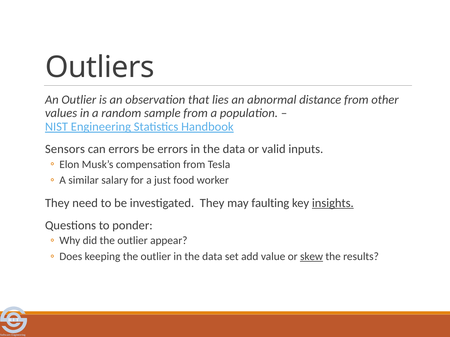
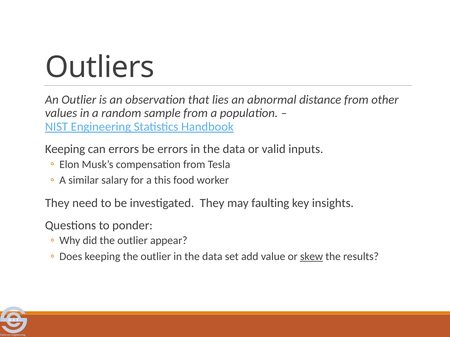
Sensors: Sensors -> Keeping (65, 149)
just: just -> this (162, 181)
insights underline: present -> none (333, 203)
